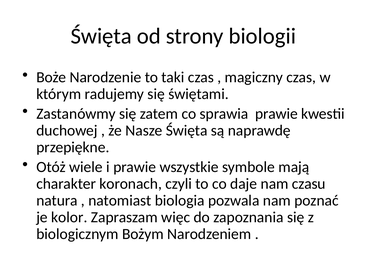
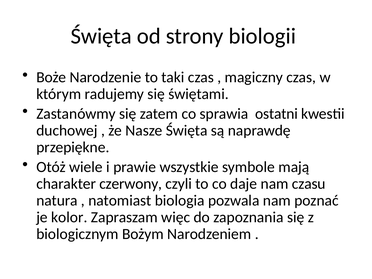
sprawia prawie: prawie -> ostatni (276, 114)
koronach: koronach -> czerwony (131, 184)
